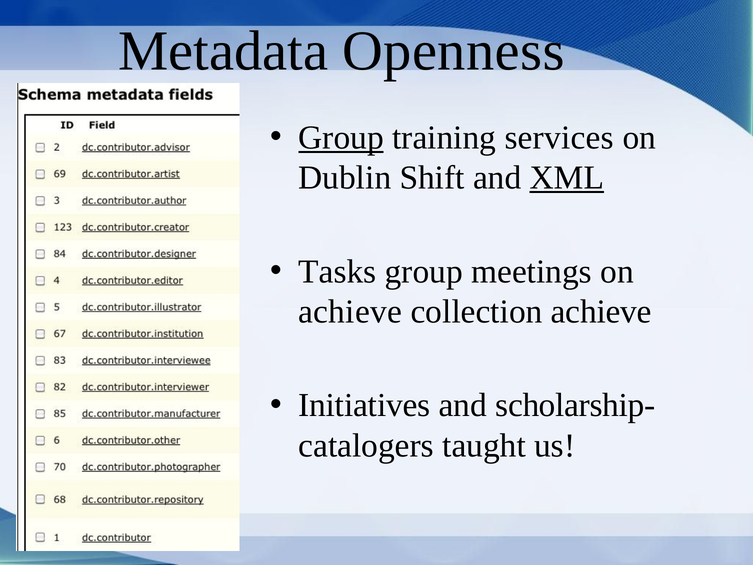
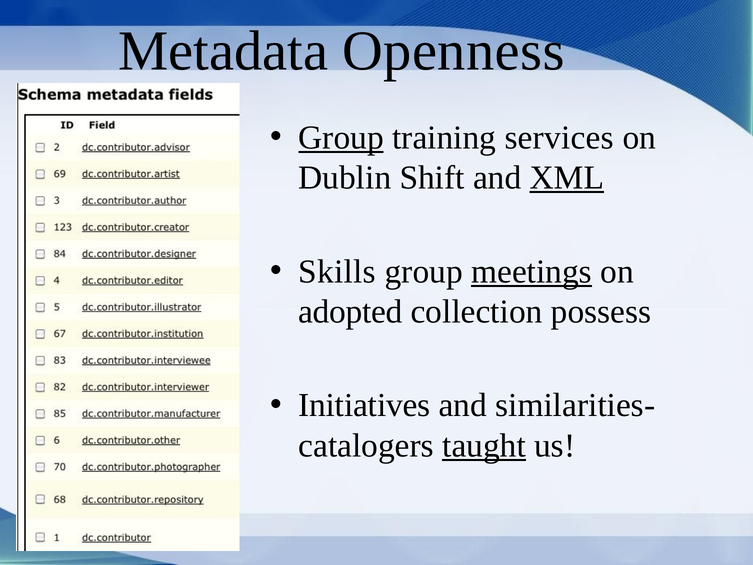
Tasks: Tasks -> Skills (337, 271)
meetings underline: none -> present (532, 271)
achieve: achieve -> adopted (350, 311)
collection achieve: achieve -> possess (601, 311)
scholarship-: scholarship- -> similarities- (575, 405)
taught underline: none -> present (484, 445)
